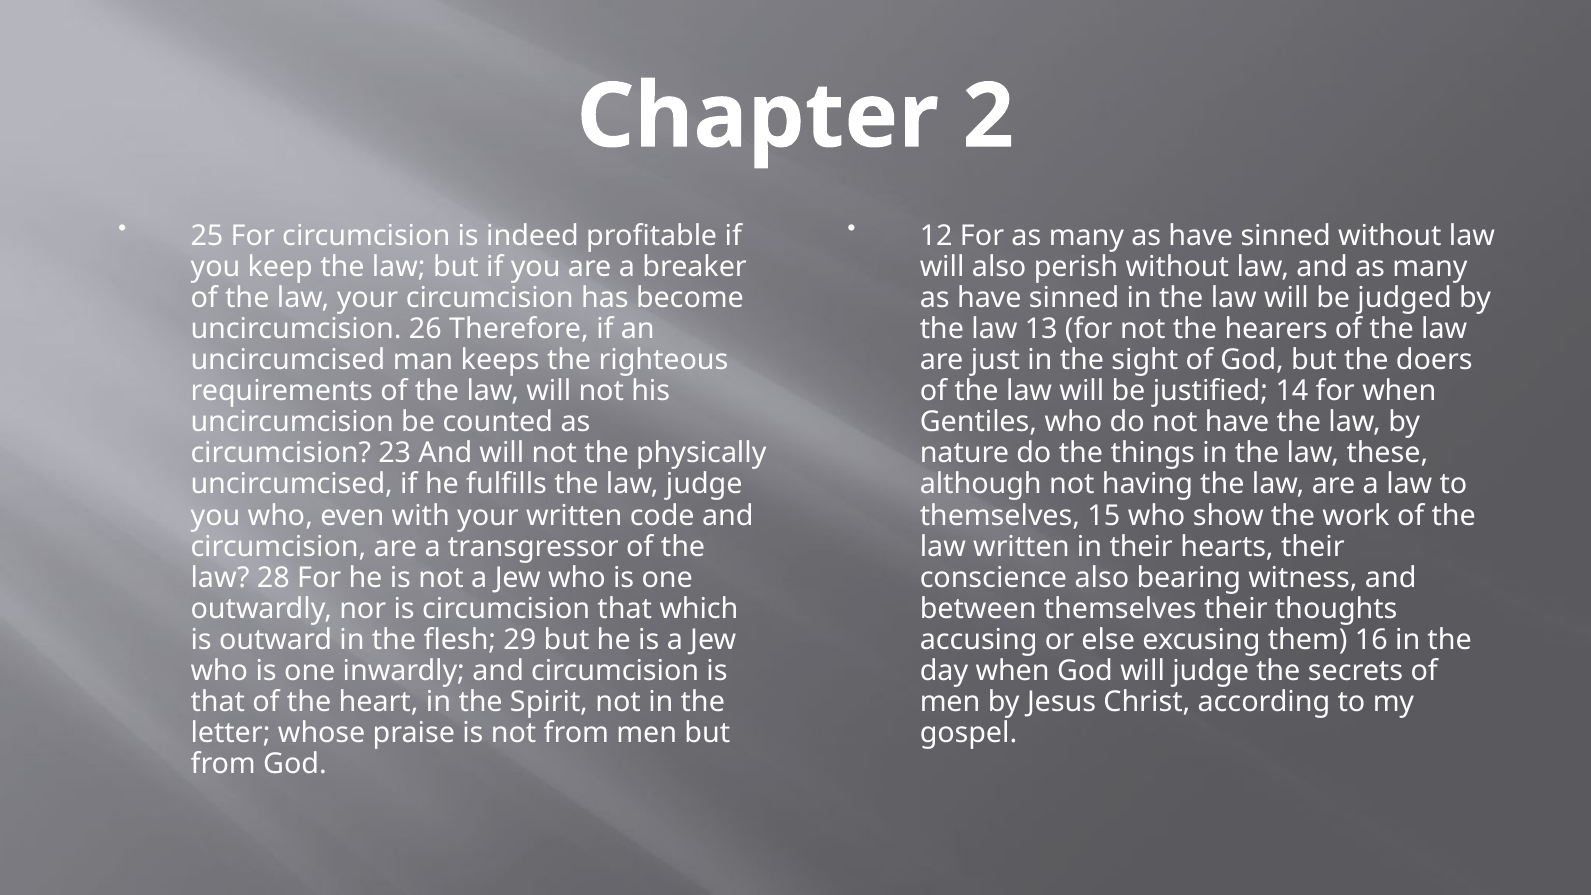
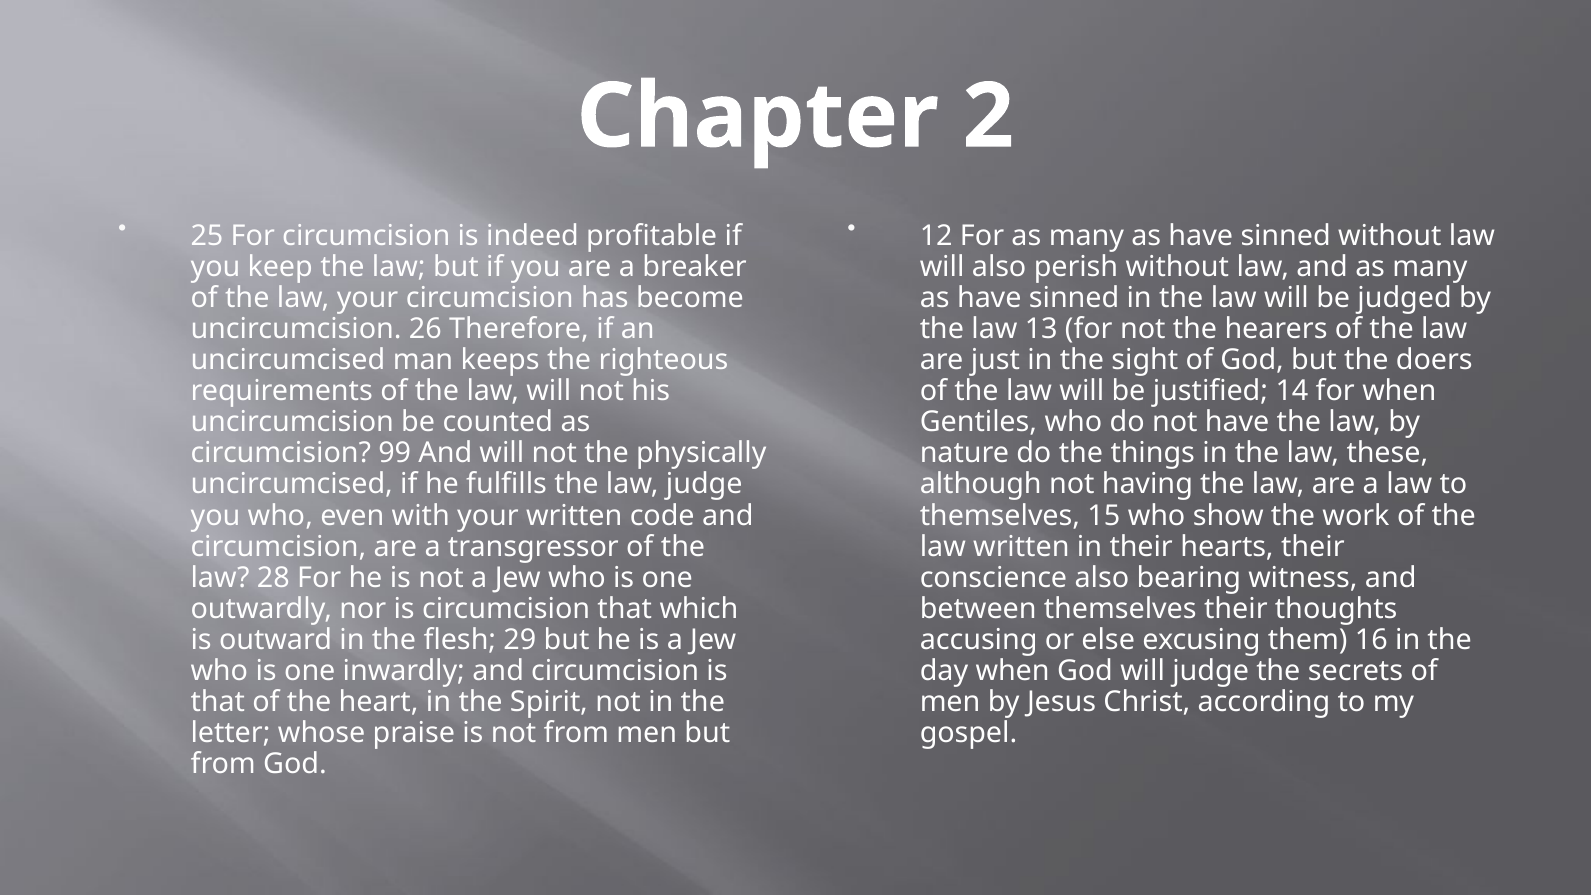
23: 23 -> 99 (395, 453)
